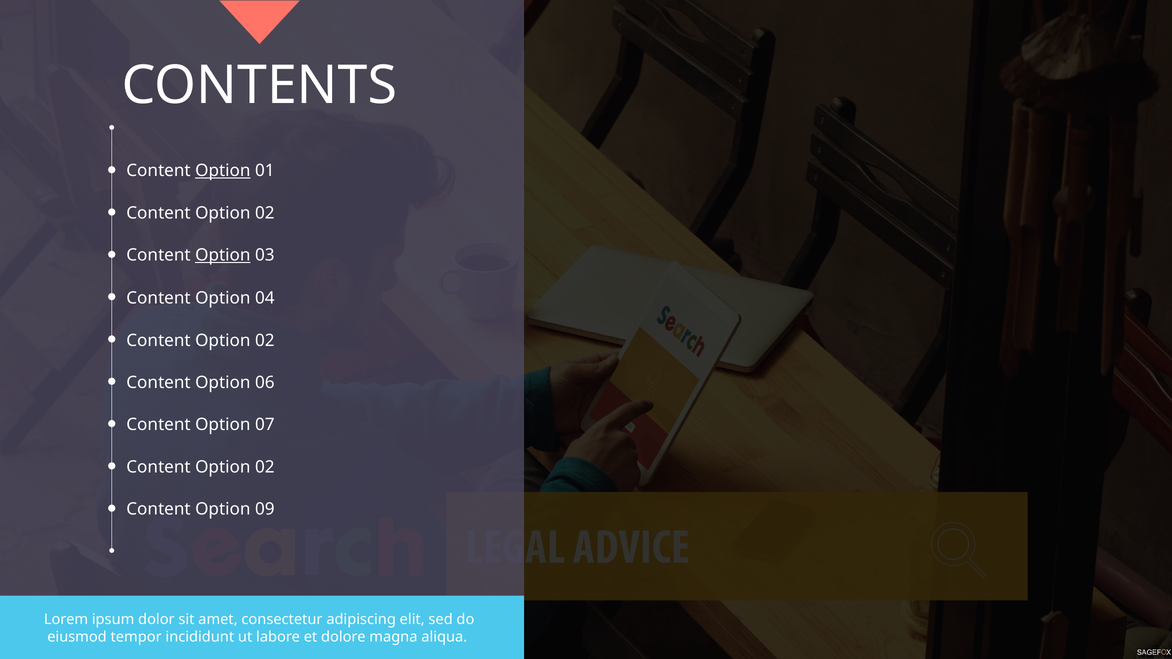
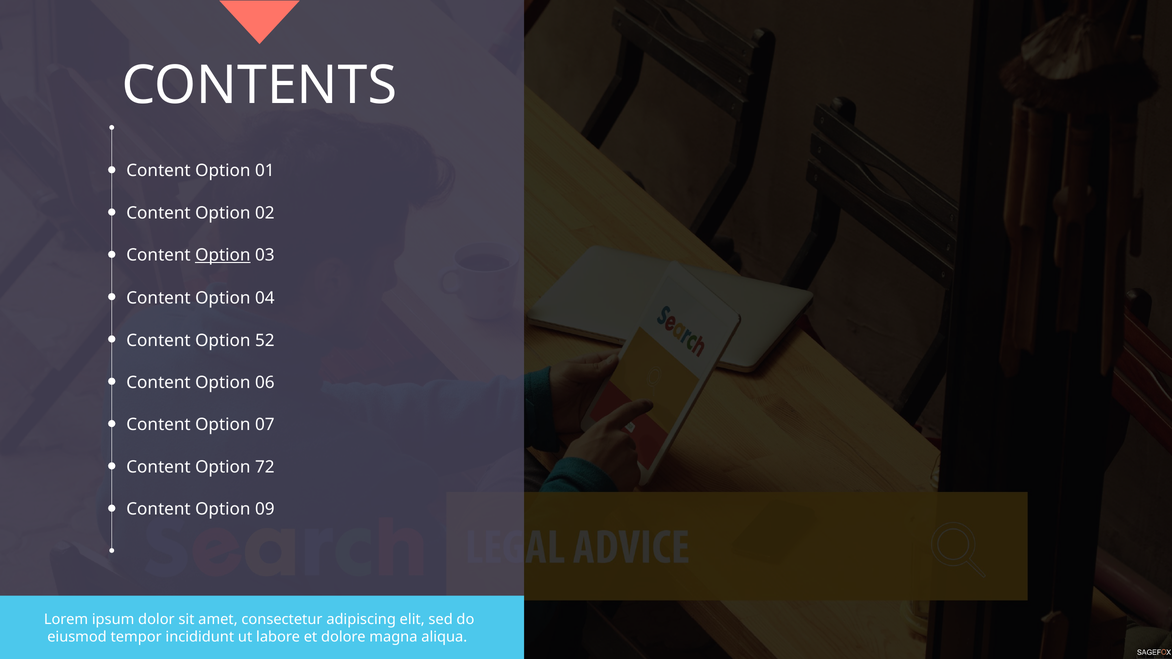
Option underline: present -> none (223, 171)
02: 02 -> 52 (265, 341)
02: 02 -> 72 (265, 467)
